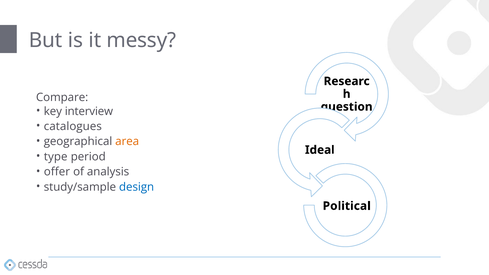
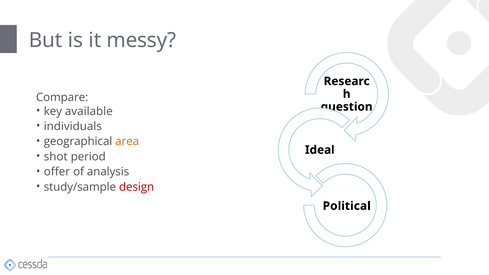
interview: interview -> available (89, 111)
catalogues: catalogues -> individuals (73, 126)
type: type -> shot (56, 157)
design colour: blue -> red (137, 187)
